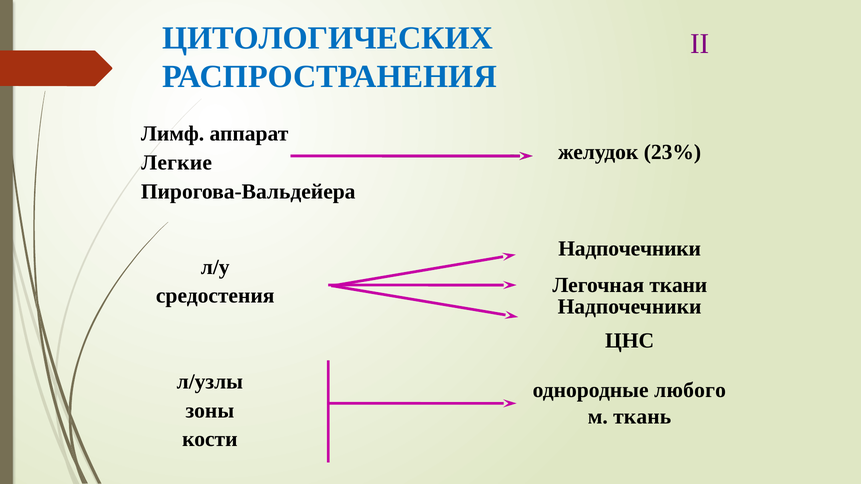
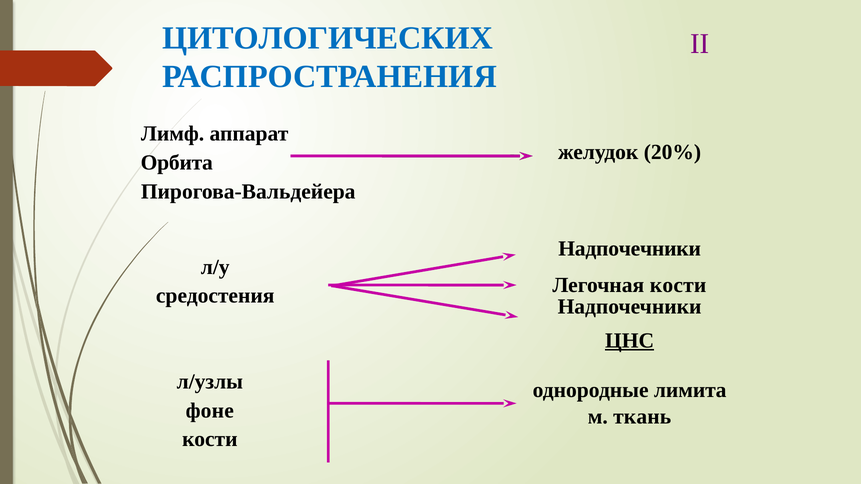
23%: 23% -> 20% (672, 152)
Легкие: Легкие -> Орбита (177, 163)
Легочная ткани: ткани -> кости (678, 286)
ЦНС underline: none -> present (630, 341)
любого: любого -> лимита (690, 391)
зоны: зоны -> фоне (210, 411)
